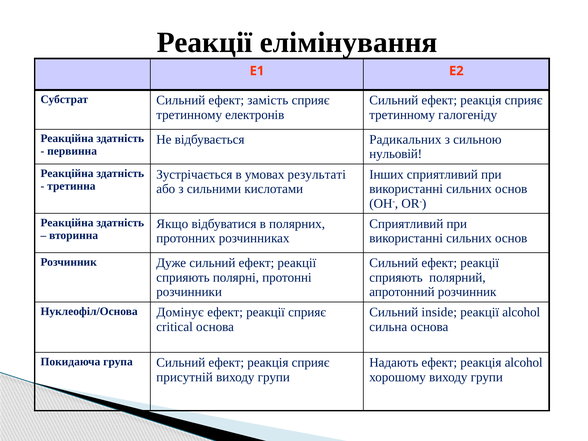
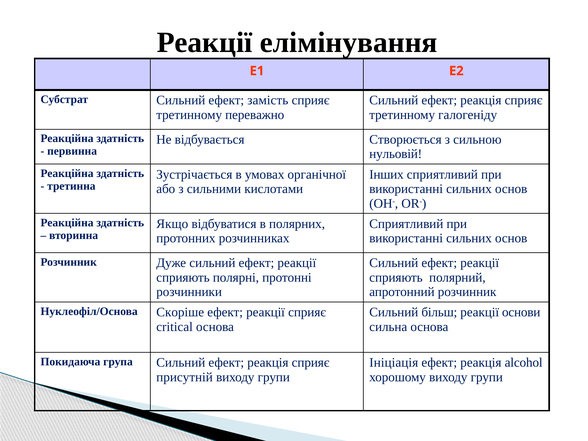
електронів: електронів -> переважно (255, 115)
Радикальних: Радикальних -> Створюється (405, 139)
результаті: результаті -> органічної (317, 174)
Домінує: Домінує -> Скоріше (180, 312)
inside: inside -> більш (439, 312)
реакції alcohol: alcohol -> основи (521, 312)
Надають: Надають -> Ініціація (394, 363)
